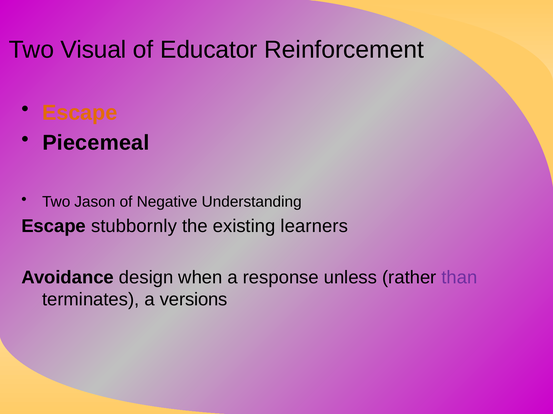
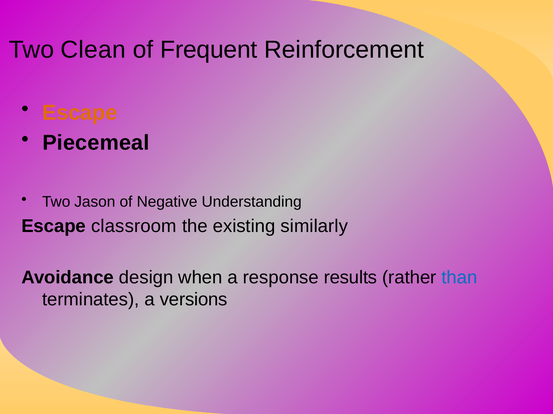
Visual: Visual -> Clean (93, 50)
Educator: Educator -> Frequent (209, 50)
stubbornly: stubbornly -> classroom (134, 226)
learners: learners -> similarly (314, 226)
unless: unless -> results (351, 278)
than colour: purple -> blue (459, 278)
